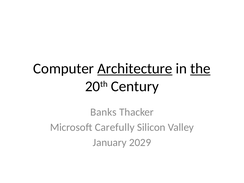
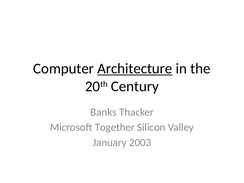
the underline: present -> none (200, 69)
Carefully: Carefully -> Together (115, 127)
2029: 2029 -> 2003 (140, 143)
